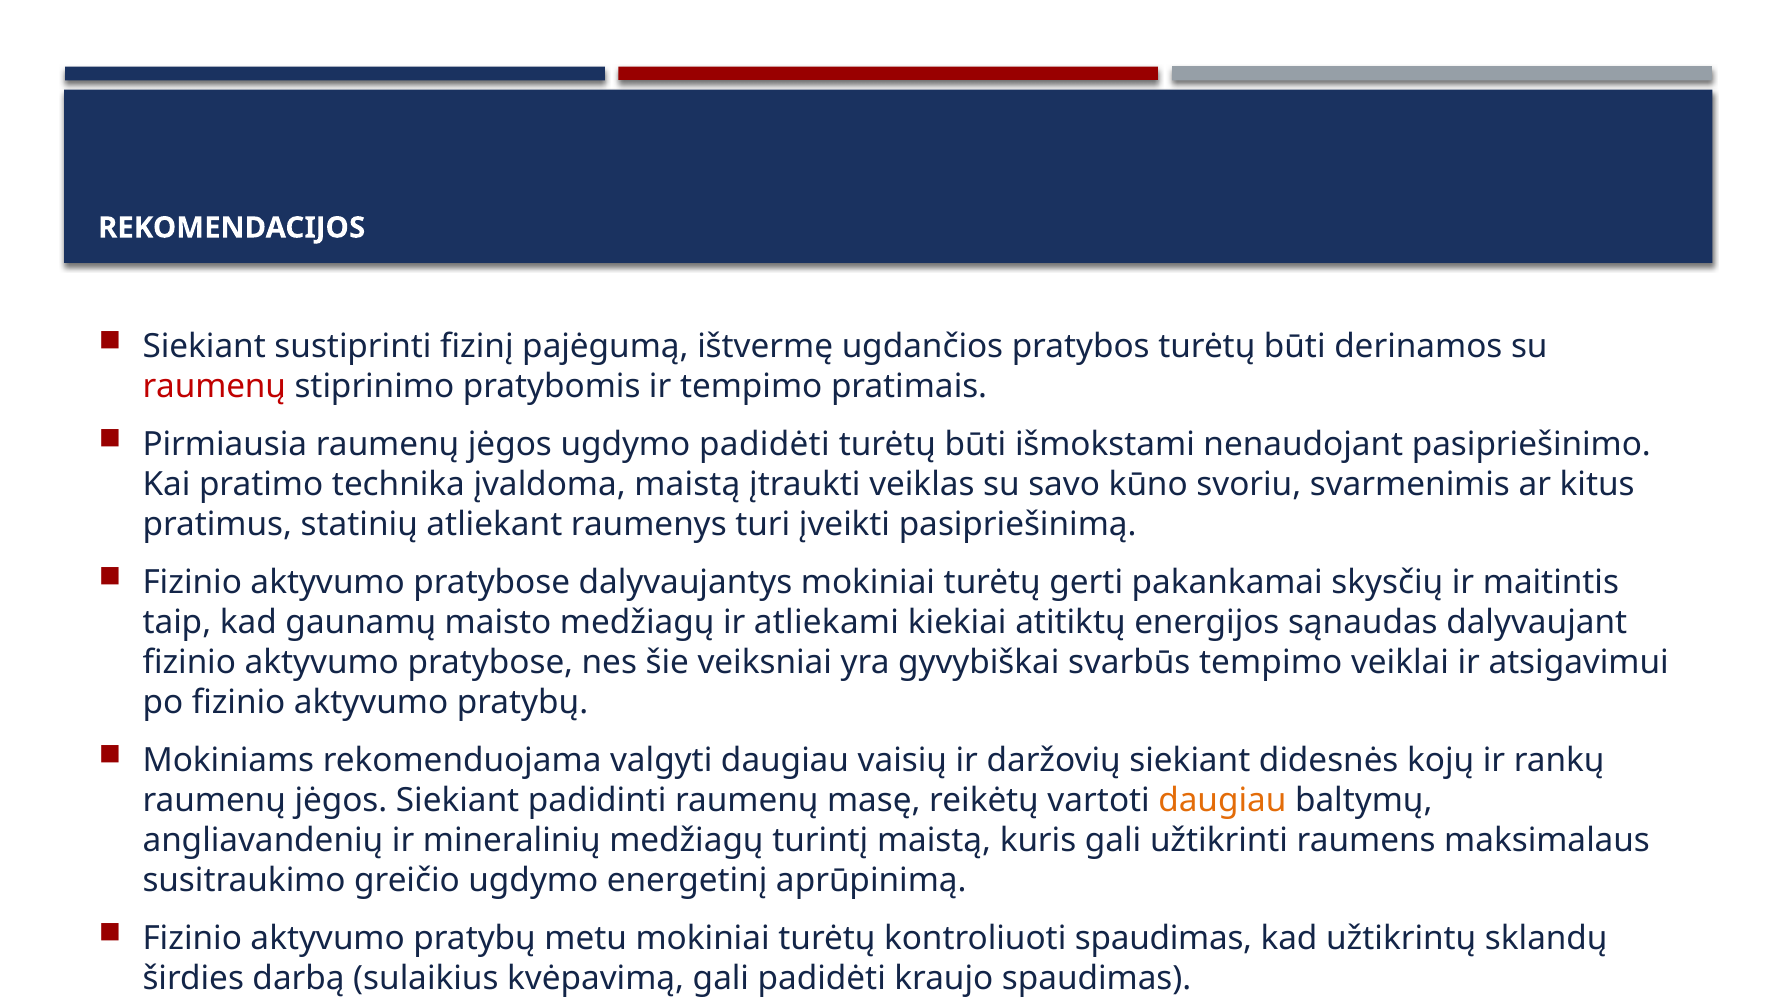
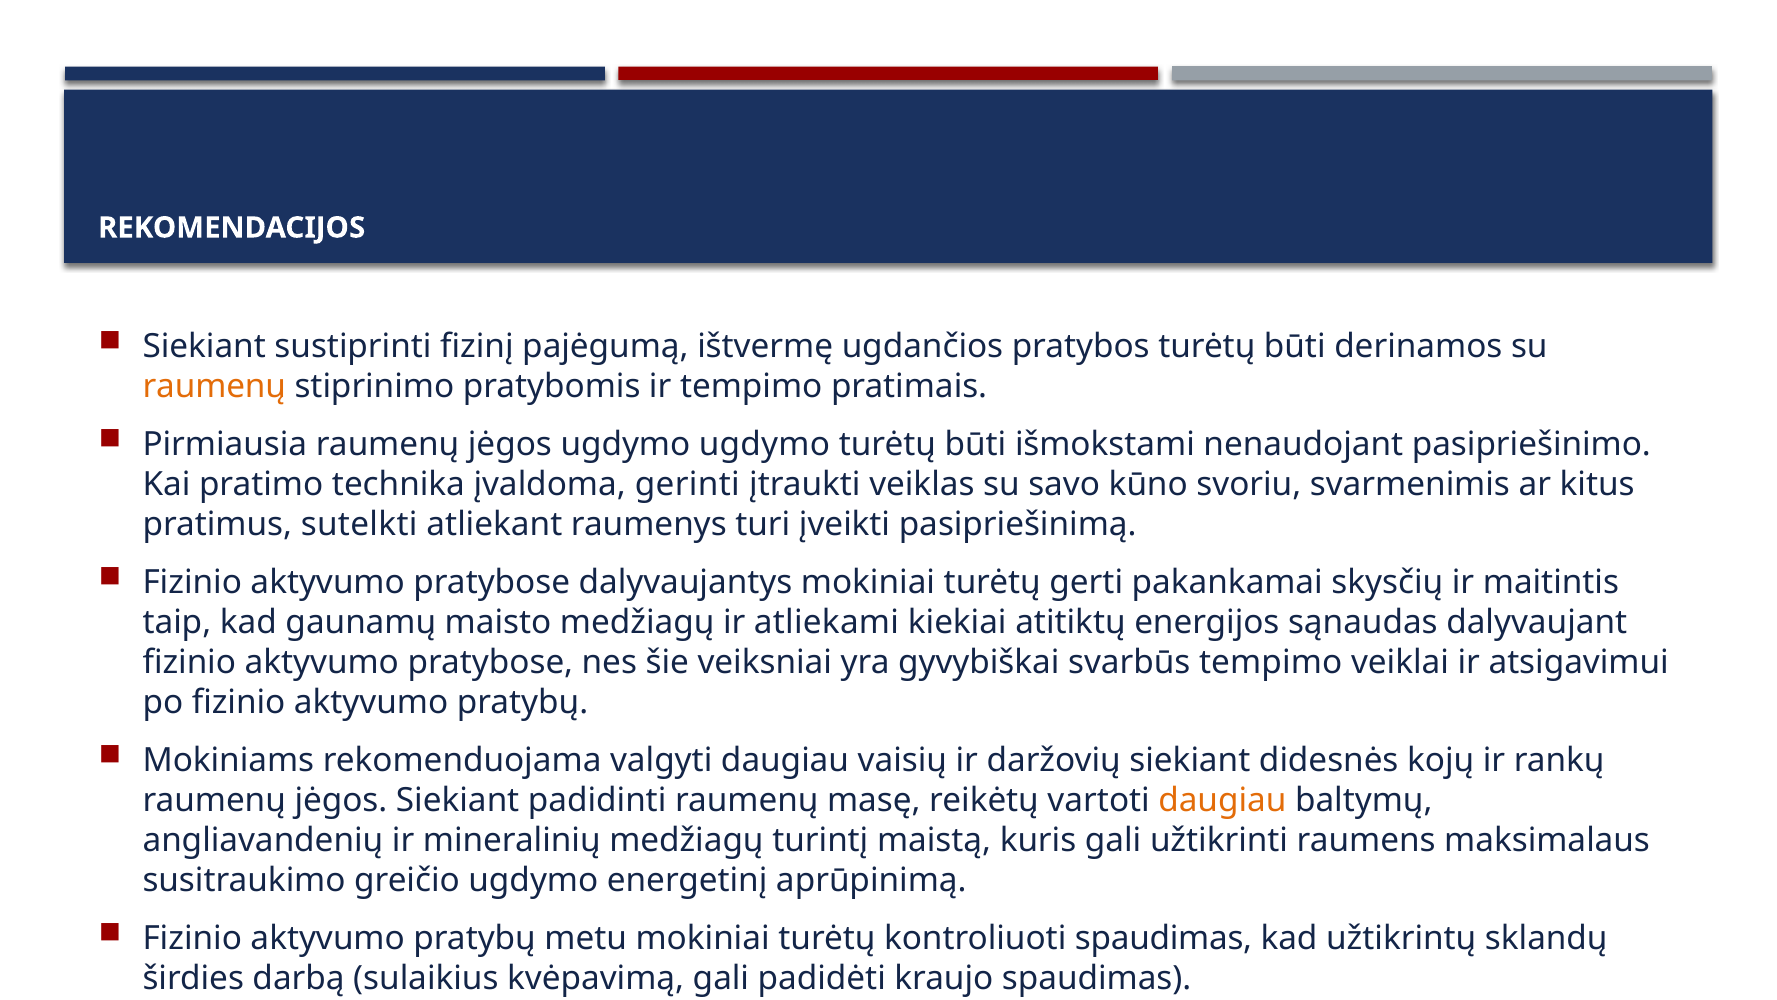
raumenų colour: red -> orange (214, 387)
ugdymo padidėti: padidėti -> ugdymo (764, 444)
įvaldoma maistą: maistą -> gerinti (687, 484)
statinių: statinių -> sutelkti (359, 524)
